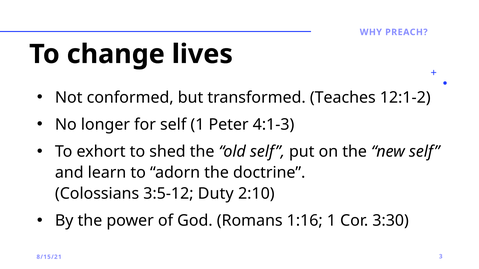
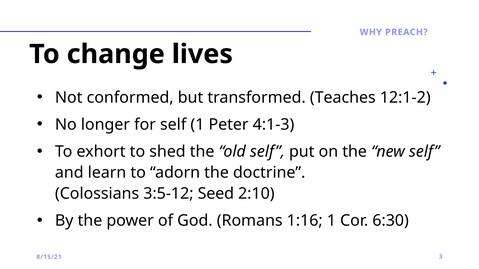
Duty: Duty -> Seed (216, 194)
3:30: 3:30 -> 6:30 (391, 221)
